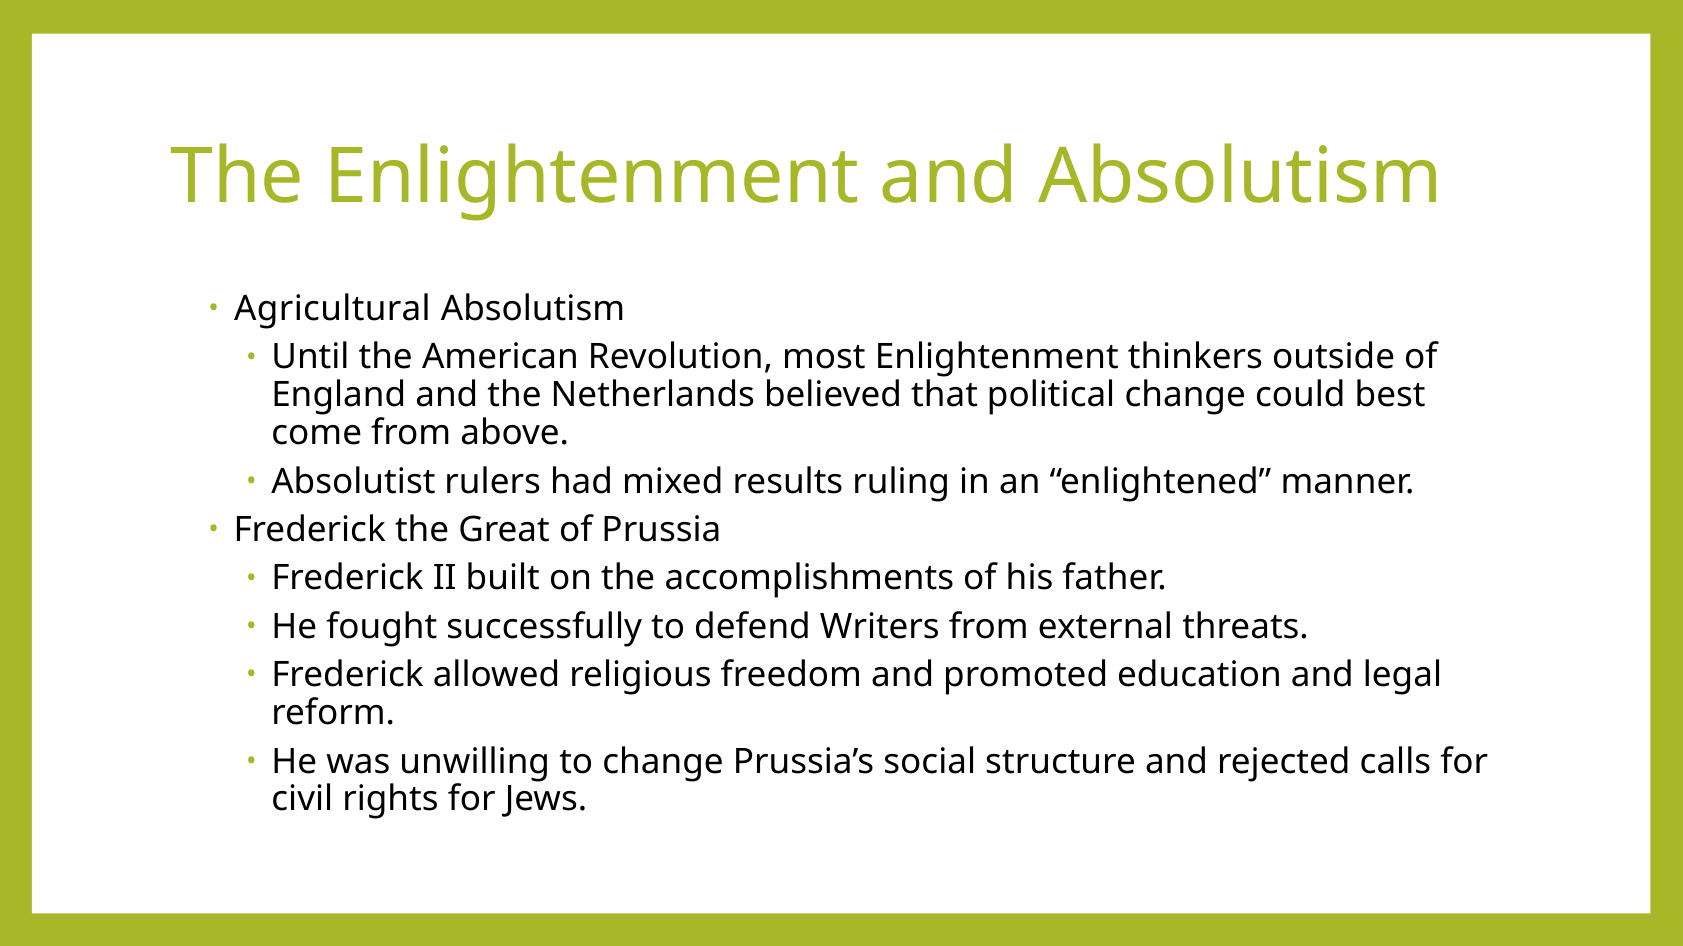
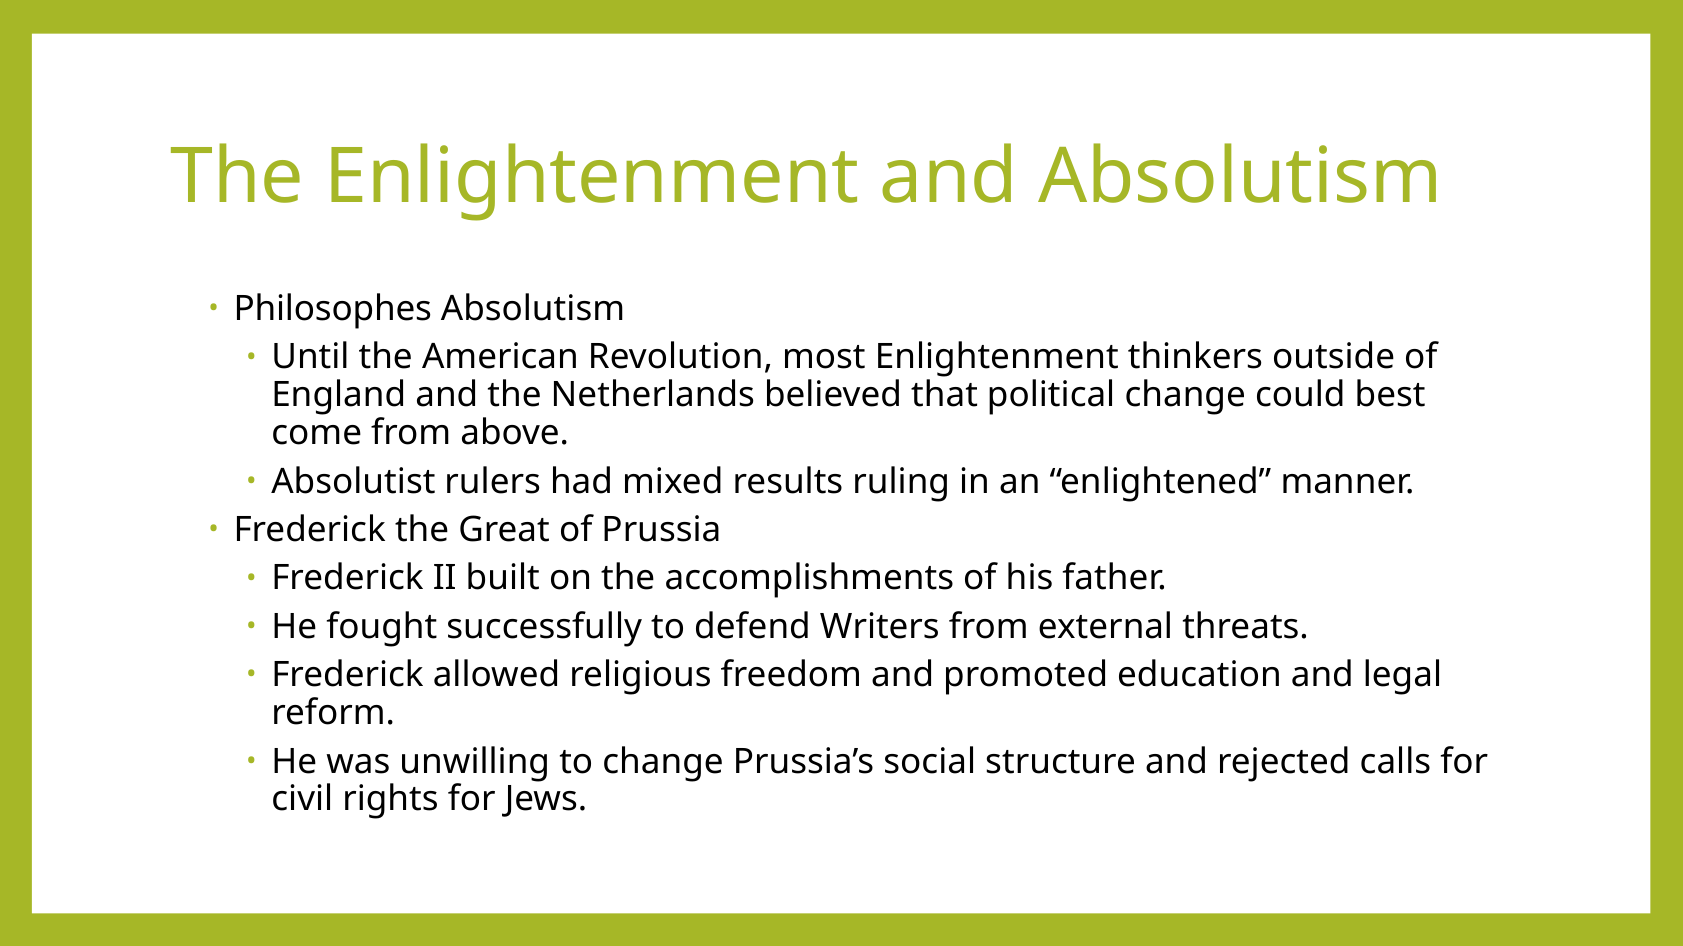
Agricultural: Agricultural -> Philosophes (333, 309)
